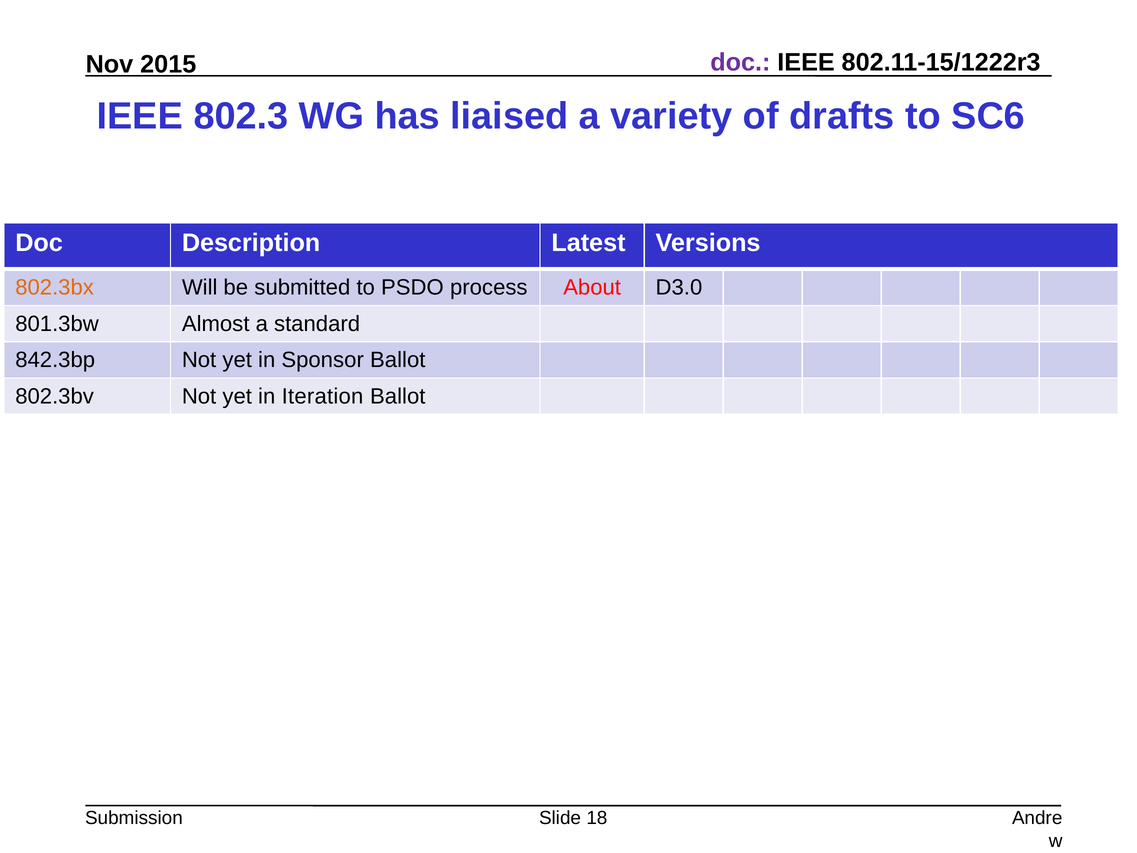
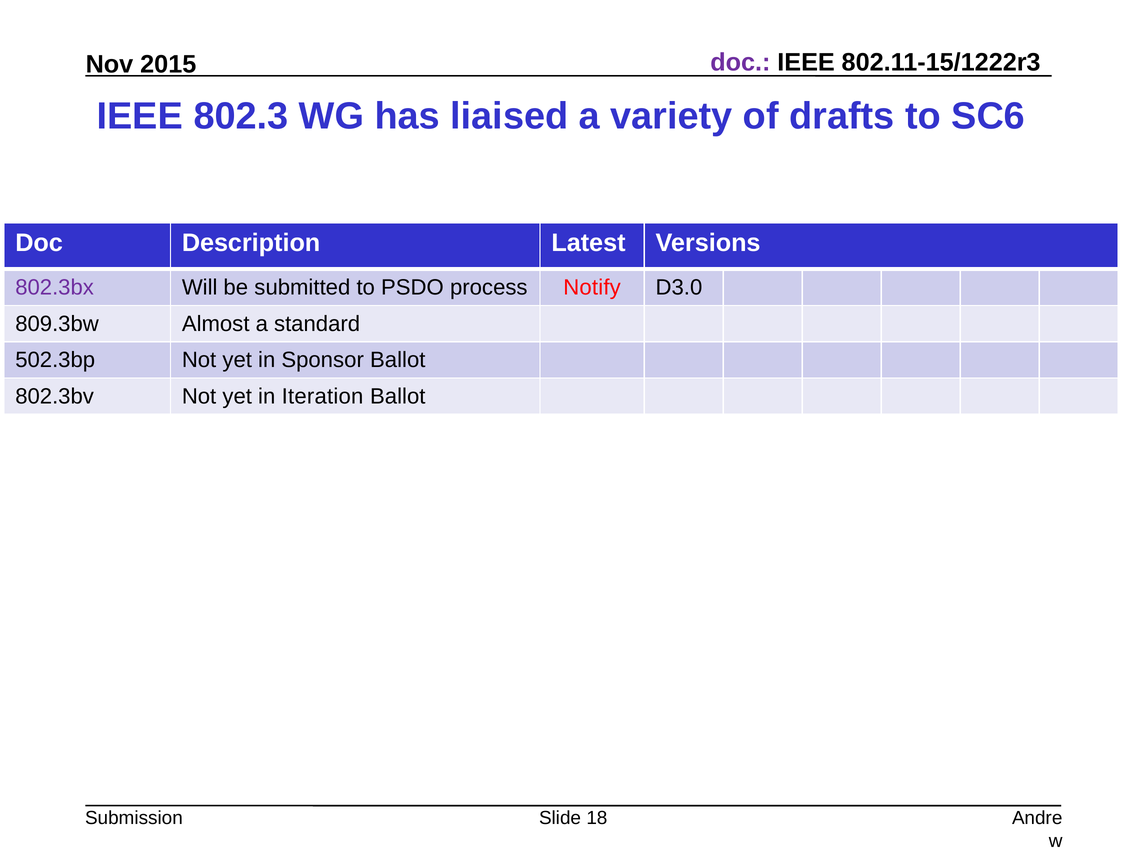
802.3bx colour: orange -> purple (55, 288)
About: About -> Notify (592, 288)
801.3bw: 801.3bw -> 809.3bw (57, 324)
842.3bp: 842.3bp -> 502.3bp (55, 360)
